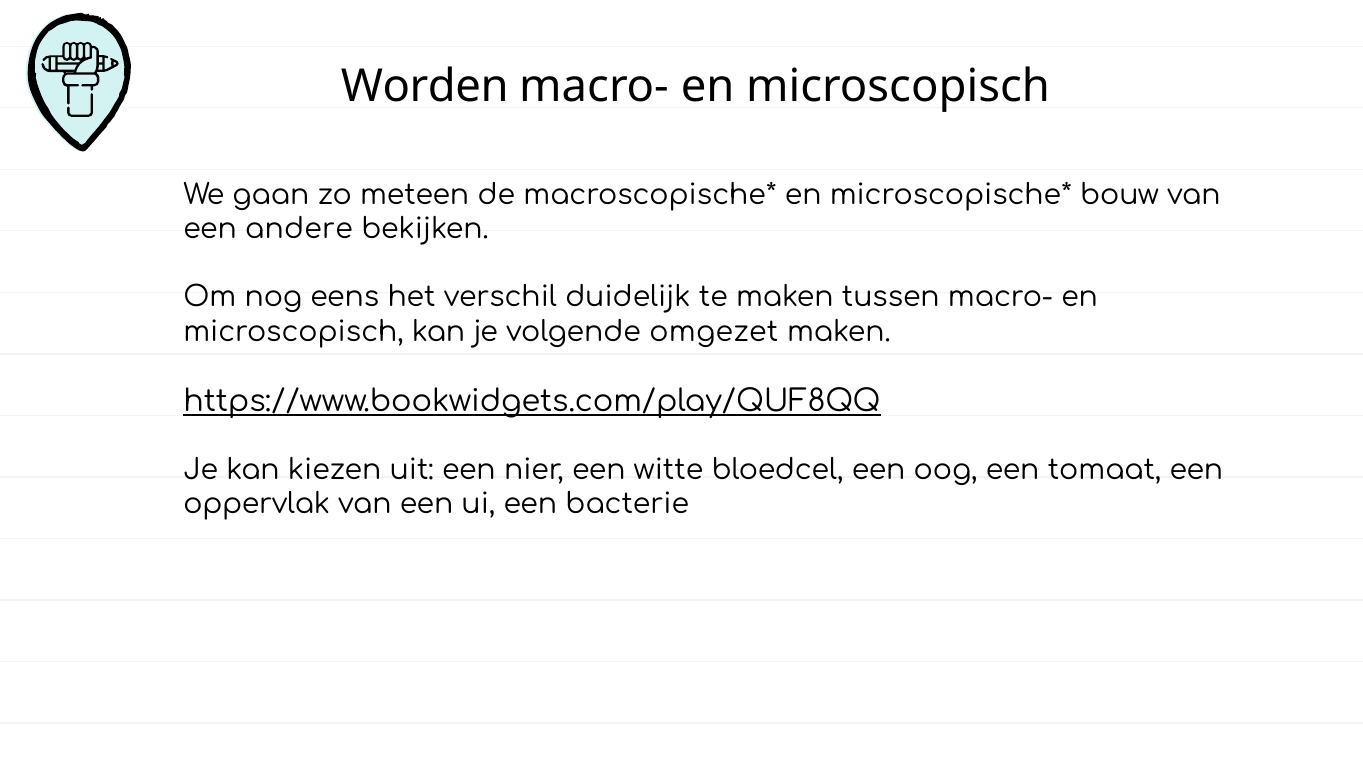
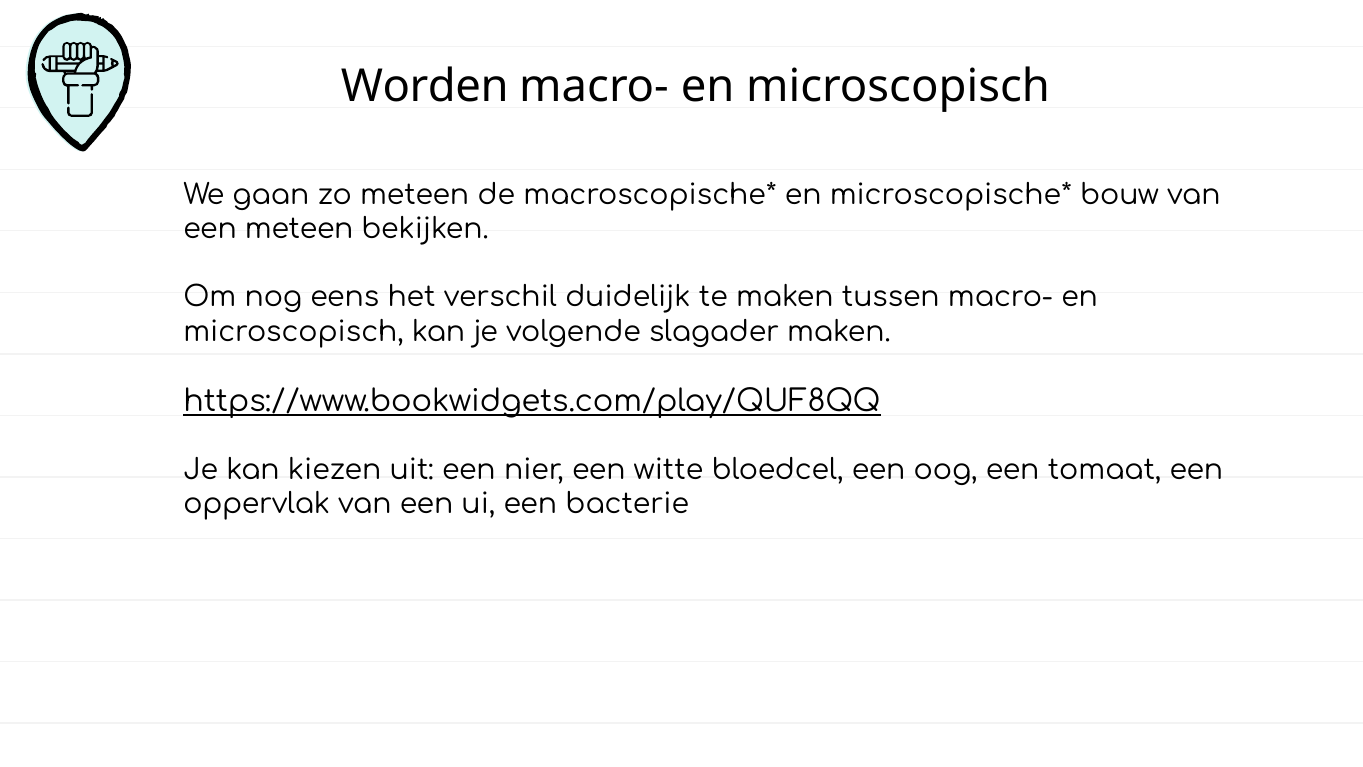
een andere: andere -> meteen (299, 229)
omgezet: omgezet -> slagader (714, 332)
